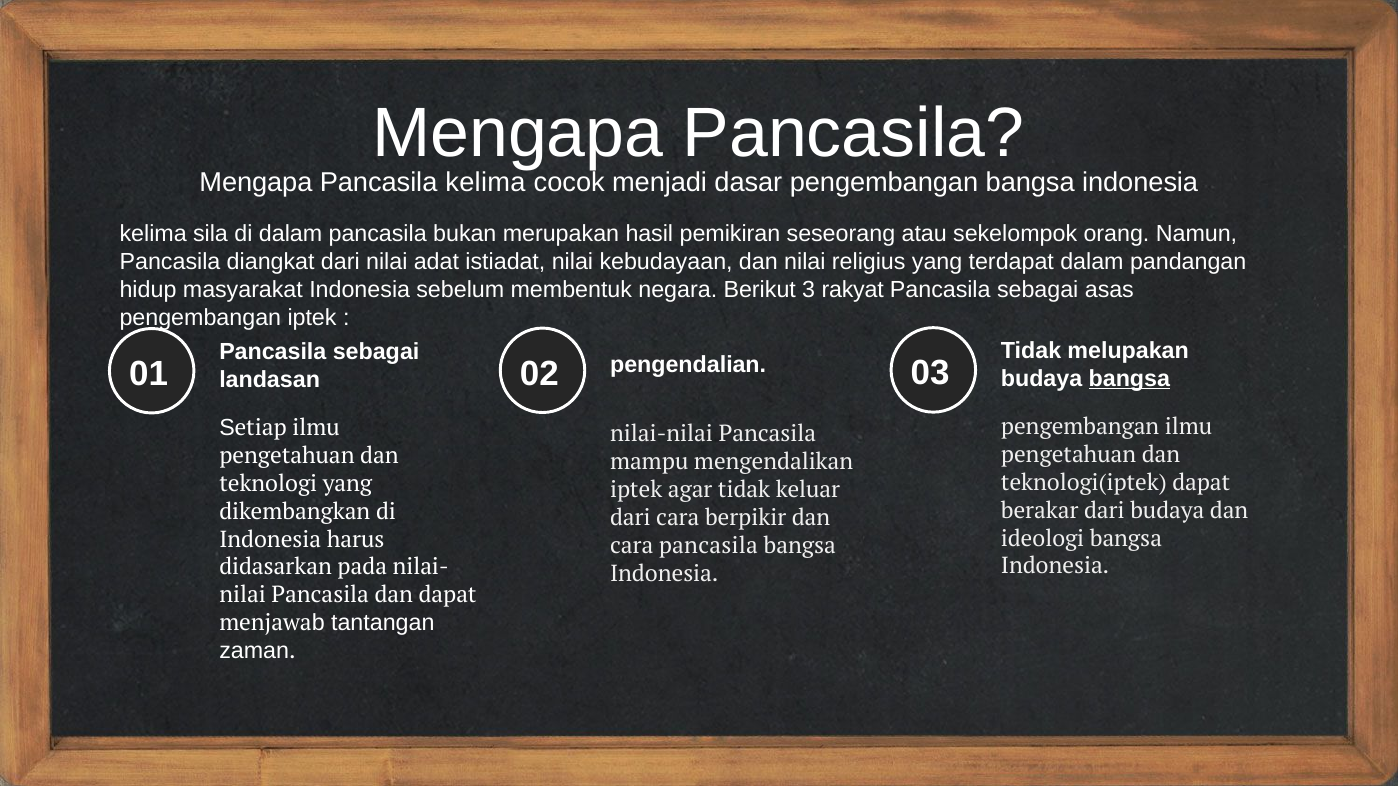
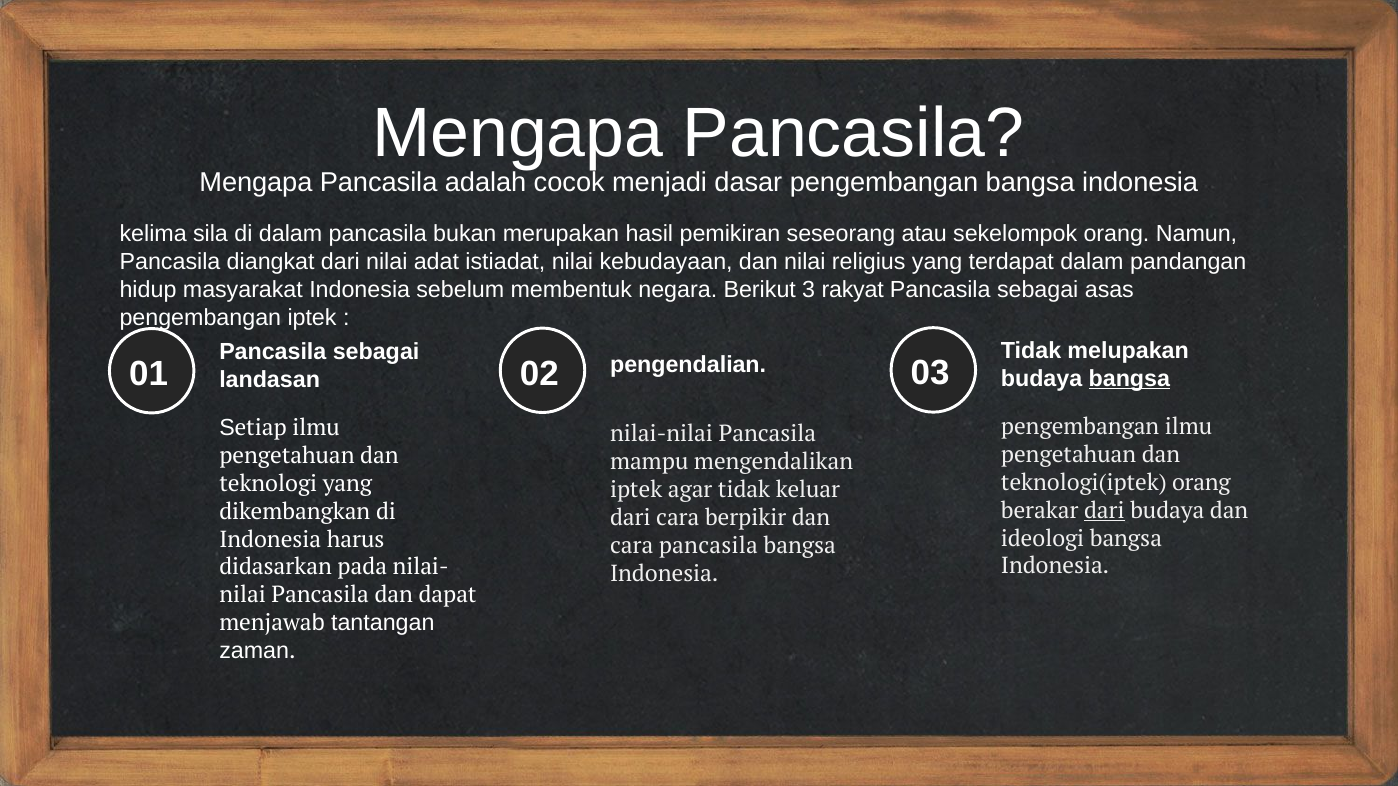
Pancasila kelima: kelima -> adalah (486, 183)
teknologi(iptek dapat: dapat -> orang (1201, 483)
dari underline: none -> present (1104, 511)
